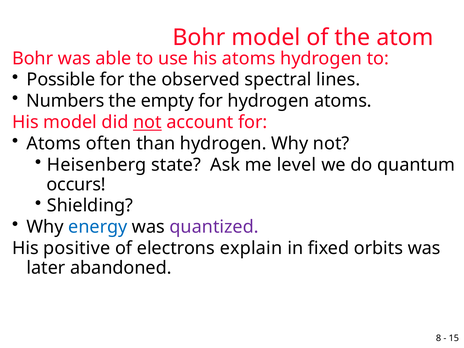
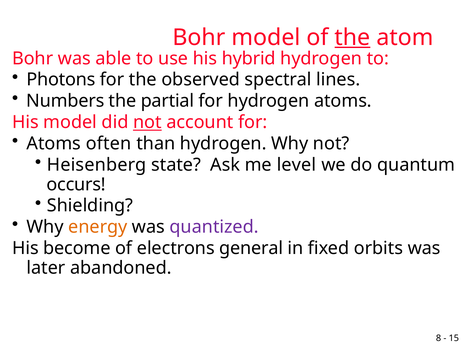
the underline: none -> present (352, 37)
his atoms: atoms -> hybrid (249, 58)
Possible: Possible -> Photons (61, 80)
empty: empty -> partial (167, 101)
energy colour: blue -> orange (98, 227)
positive: positive -> become (77, 248)
explain: explain -> general (251, 248)
